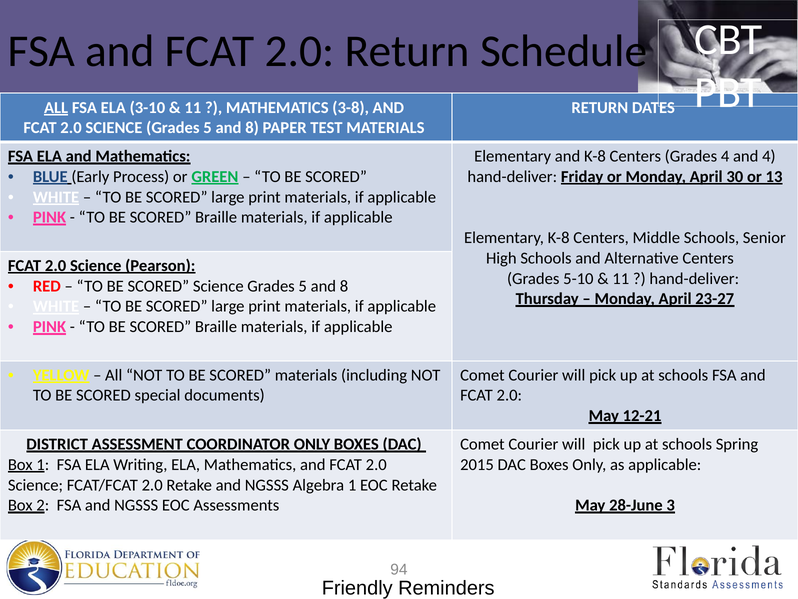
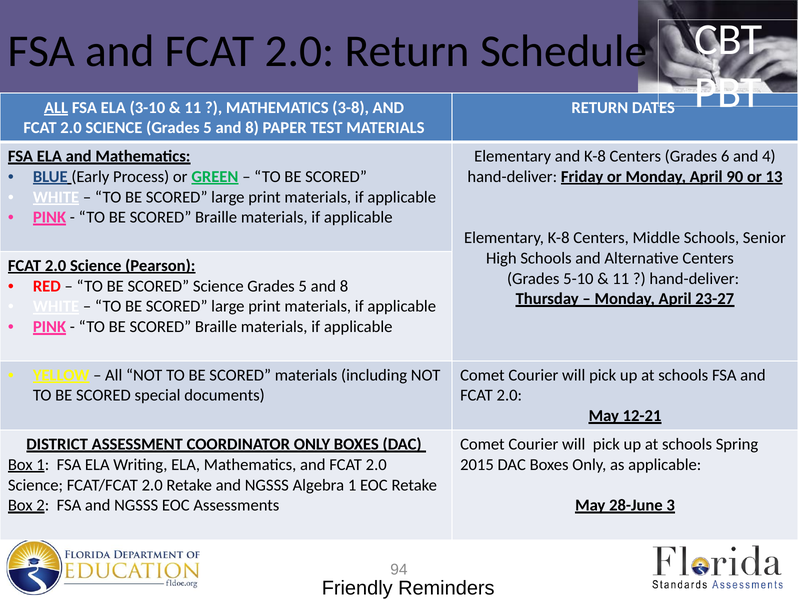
Grades 4: 4 -> 6 (725, 156)
30: 30 -> 90 (735, 177)
